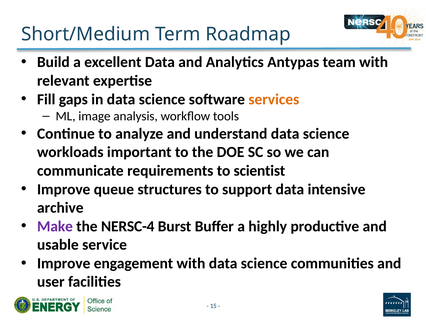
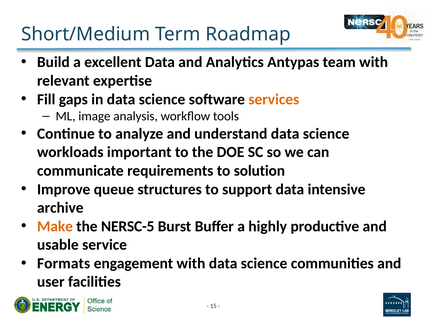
scientist: scientist -> solution (259, 170)
Make colour: purple -> orange (55, 226)
NERSC-4: NERSC-4 -> NERSC-5 (128, 226)
Improve: Improve -> Formats (64, 263)
